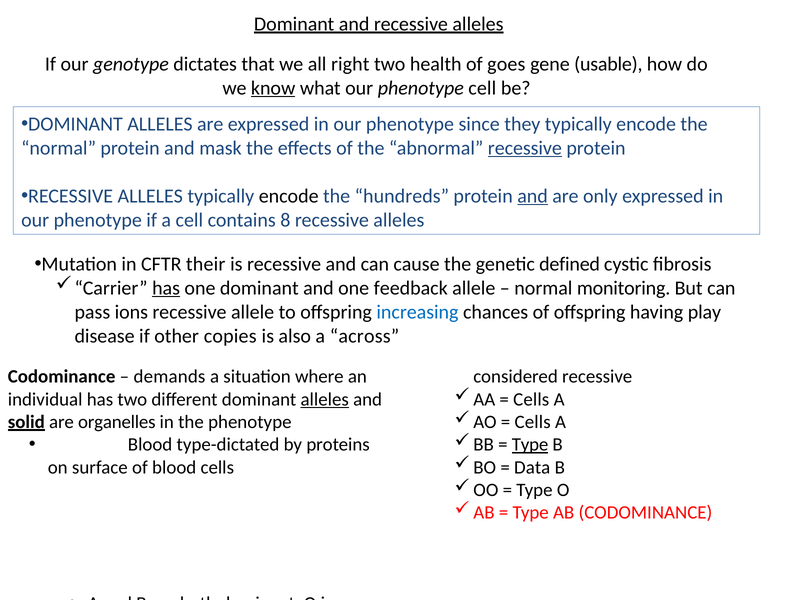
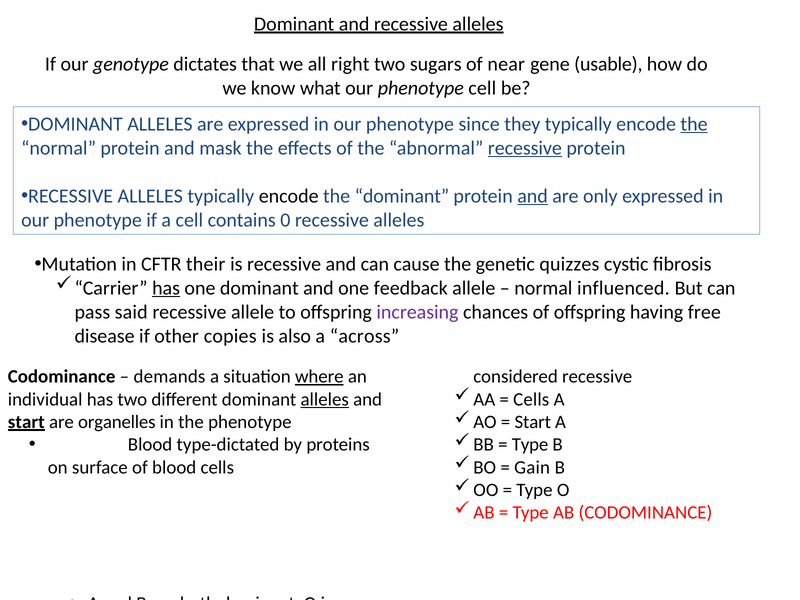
health: health -> sugars (436, 64)
goes: goes -> near (506, 64)
know underline: present -> none (273, 88)
the underline: none -> present (694, 124)
the hundreds: hundreds -> dominant (402, 196)
8: 8 -> 0 (285, 220)
defined: defined -> quizzes (569, 264)
monitoring: monitoring -> influenced (623, 288)
ions: ions -> said (131, 312)
increasing colour: blue -> purple (417, 312)
play: play -> free (704, 312)
where underline: none -> present (319, 377)
Cells: Cells -> Start (533, 422)
solid: solid -> start (26, 422)
Type underline: present -> none (530, 445)
Data: Data -> Gain (532, 467)
